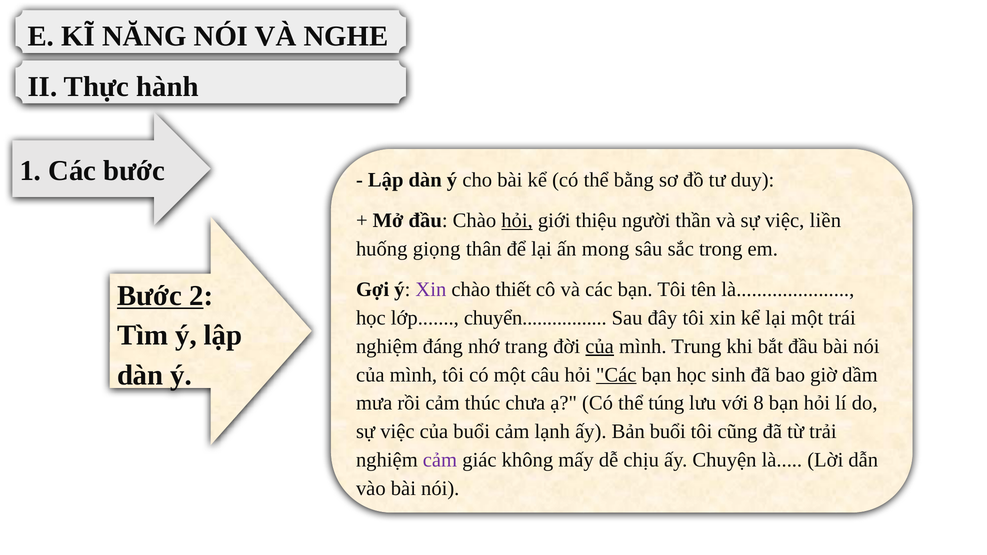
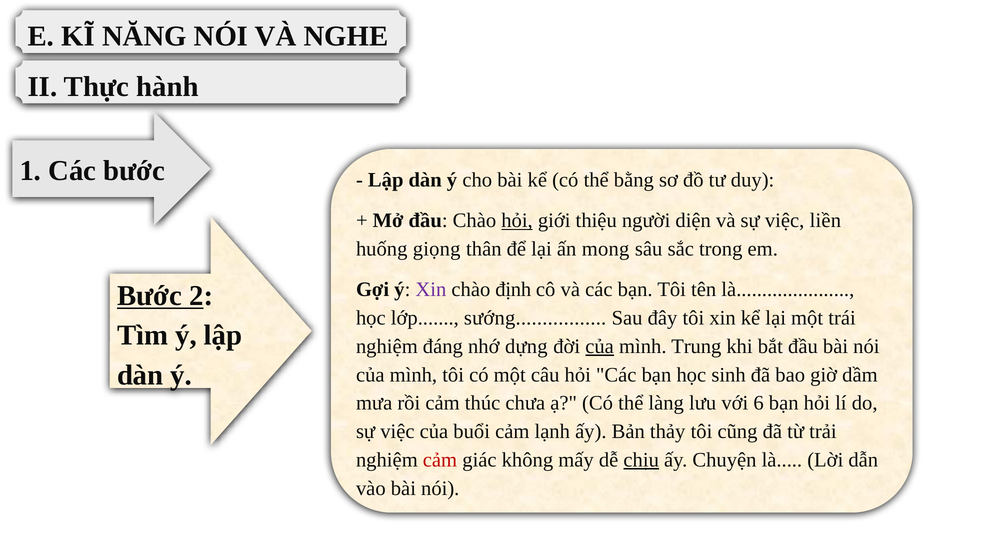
thần: thần -> diện (693, 221)
thiết: thiết -> định (513, 290)
chuyển: chuyển -> sướng (535, 318)
trang: trang -> dựng (526, 347)
Các underline: present -> none (616, 375)
túng: túng -> làng (666, 403)
8: 8 -> 6 (759, 403)
Bản buổi: buổi -> thảy (668, 432)
cảm colour: purple -> red (440, 460)
chịu underline: none -> present (641, 460)
